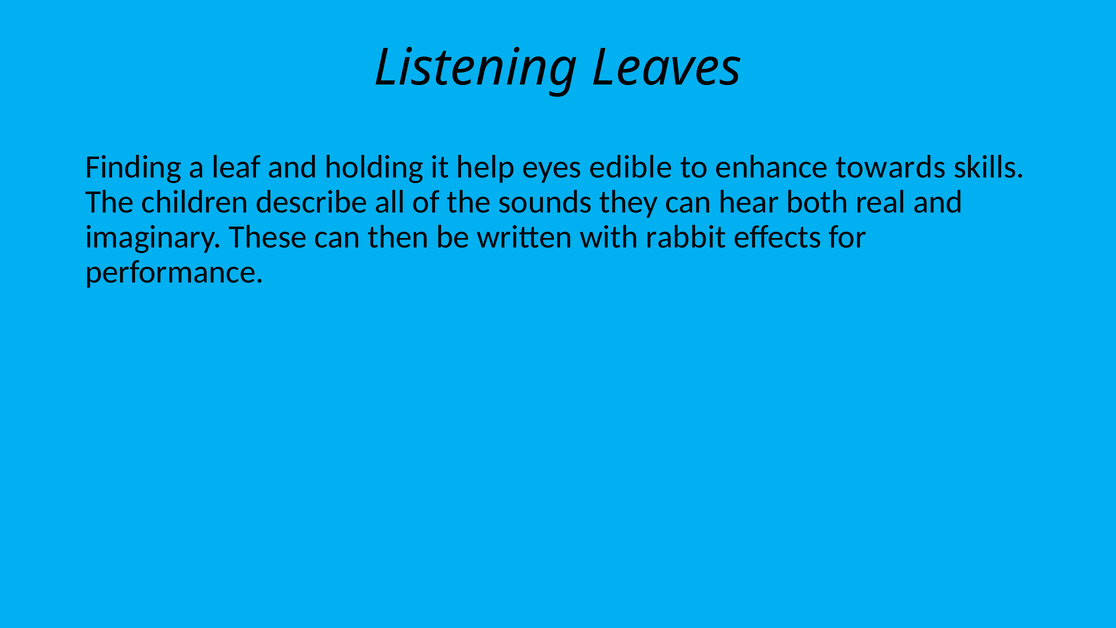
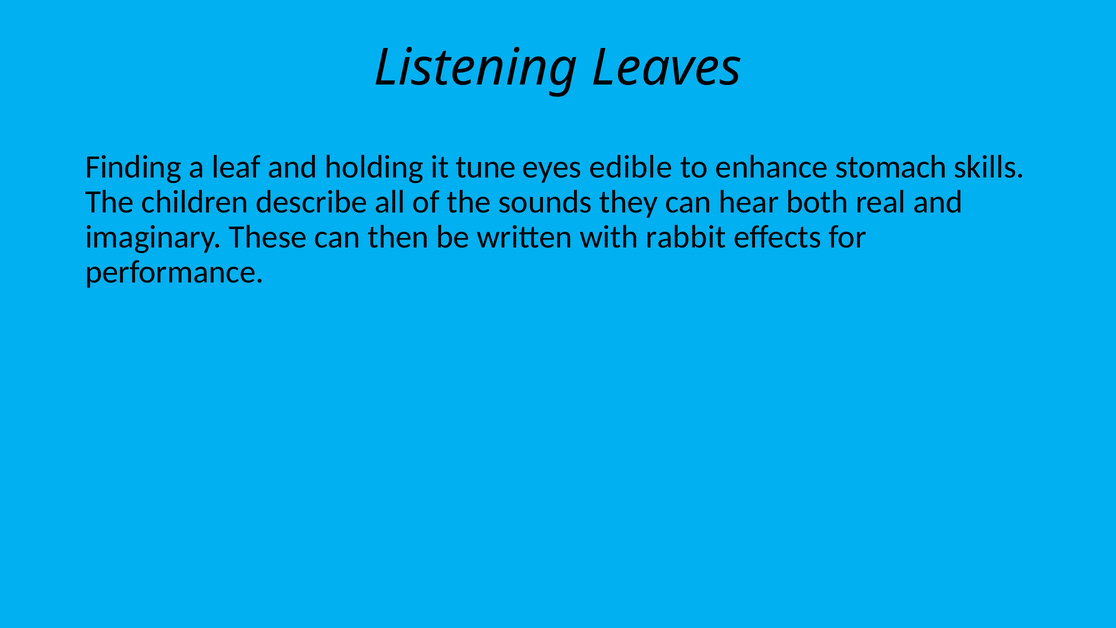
help: help -> tune (486, 167)
towards: towards -> stomach (891, 167)
